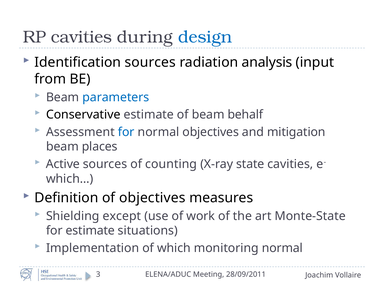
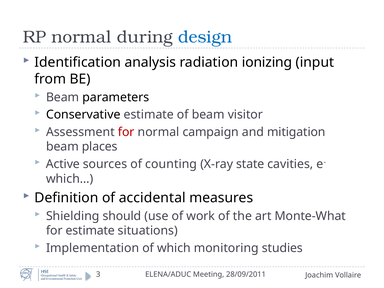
RP cavities: cavities -> normal (81, 37)
Identification sources: sources -> analysis (150, 62)
analysis: analysis -> ionizing (267, 62)
parameters colour: blue -> black (116, 97)
behalf: behalf -> visitor (245, 115)
for colour: blue -> red (126, 132)
normal objectives: objectives -> campaign (211, 132)
of objectives: objectives -> accidental (152, 198)
except: except -> should (122, 216)
Monte-State: Monte-State -> Monte-What (310, 216)
monitoring normal: normal -> studies (282, 248)
